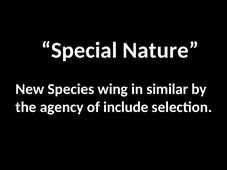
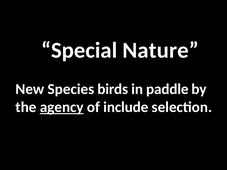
wing: wing -> birds (113, 89)
similar: similar -> paddle (167, 89)
agency underline: none -> present (62, 107)
